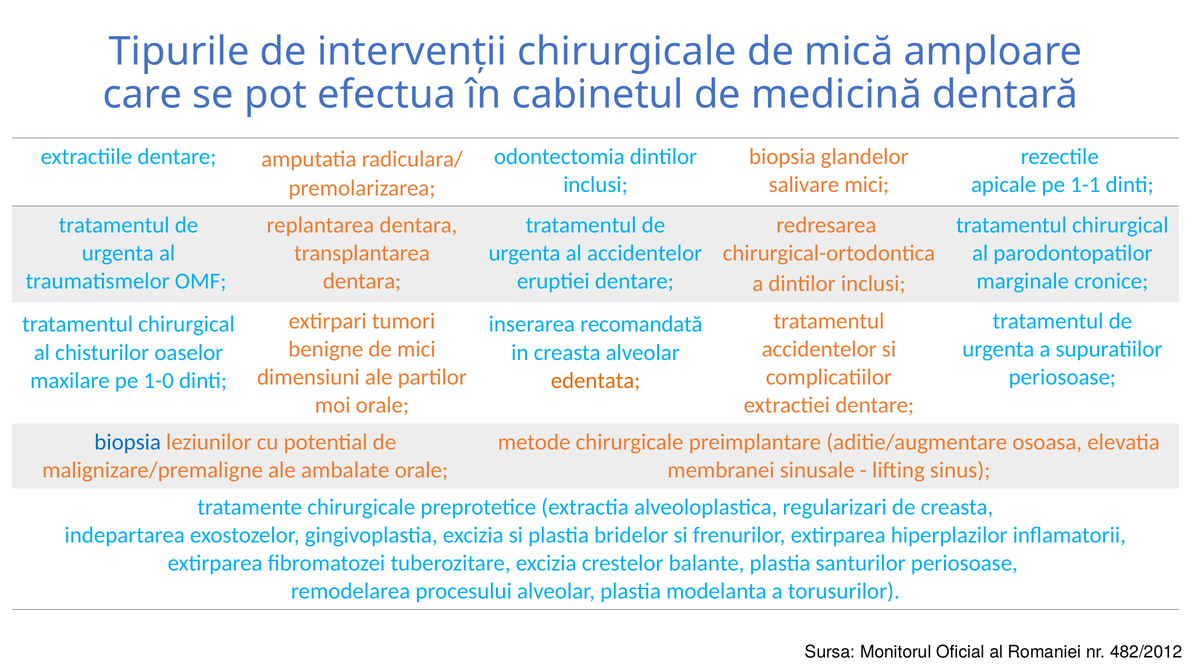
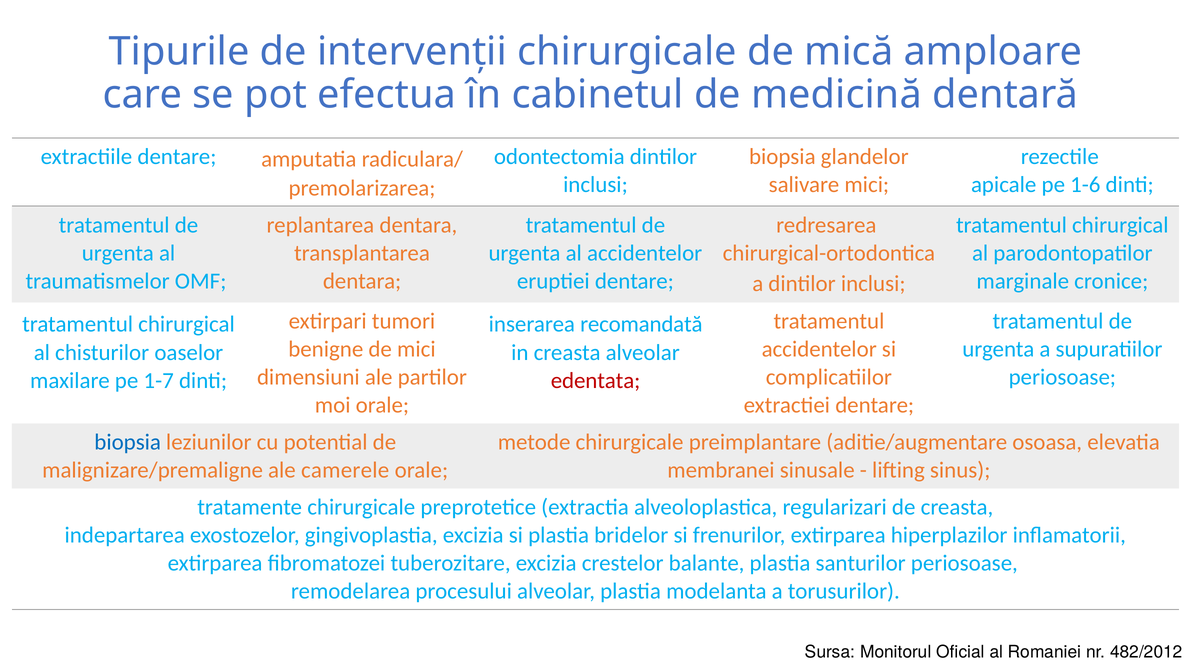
1-1: 1-1 -> 1-6 (1085, 185)
1-0: 1-0 -> 1-7 (159, 381)
edentata colour: orange -> red (596, 381)
ambalate: ambalate -> camerele (345, 471)
